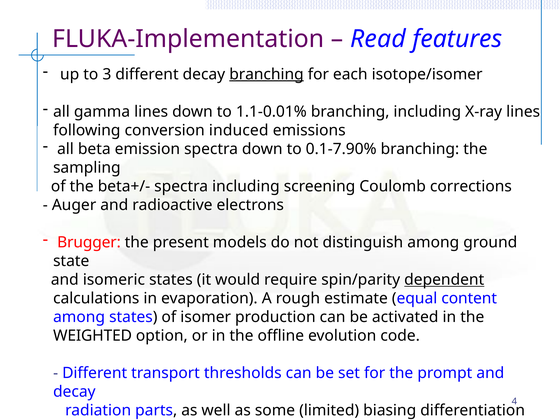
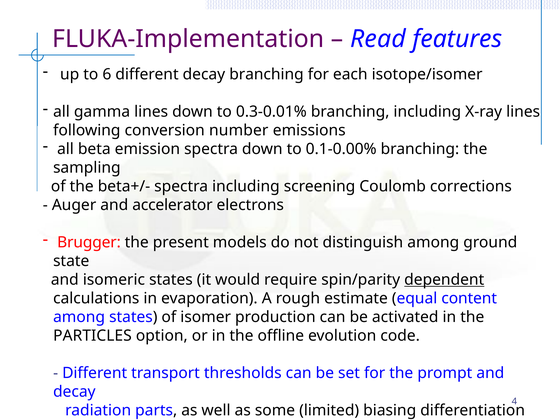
3: 3 -> 6 (107, 74)
branching underline: present -> none (266, 74)
1.1-0.01%: 1.1-0.01% -> 0.3-0.01% (271, 112)
induced: induced -> number (239, 130)
0.1-7.90%: 0.1-7.90% -> 0.1-0.00% (341, 149)
radioactive: radioactive -> accelerator (172, 205)
WEIGHTED: WEIGHTED -> PARTICLES (92, 336)
